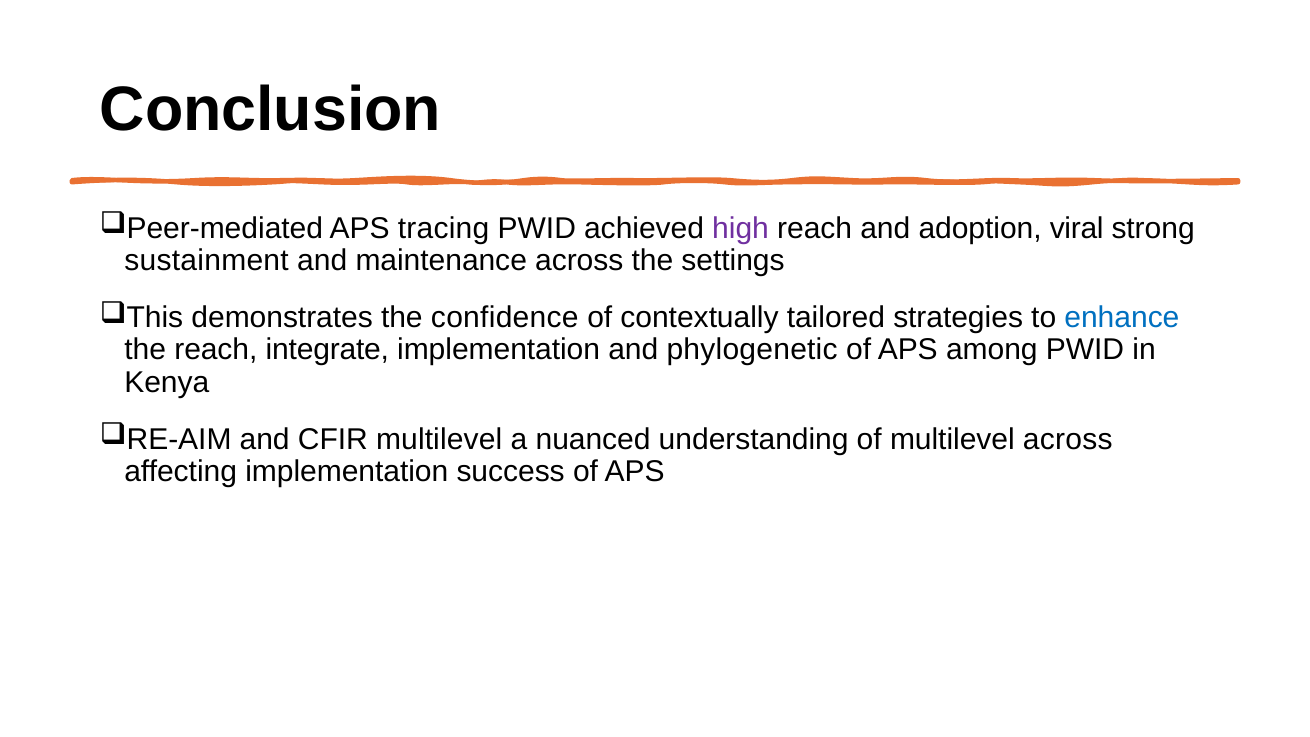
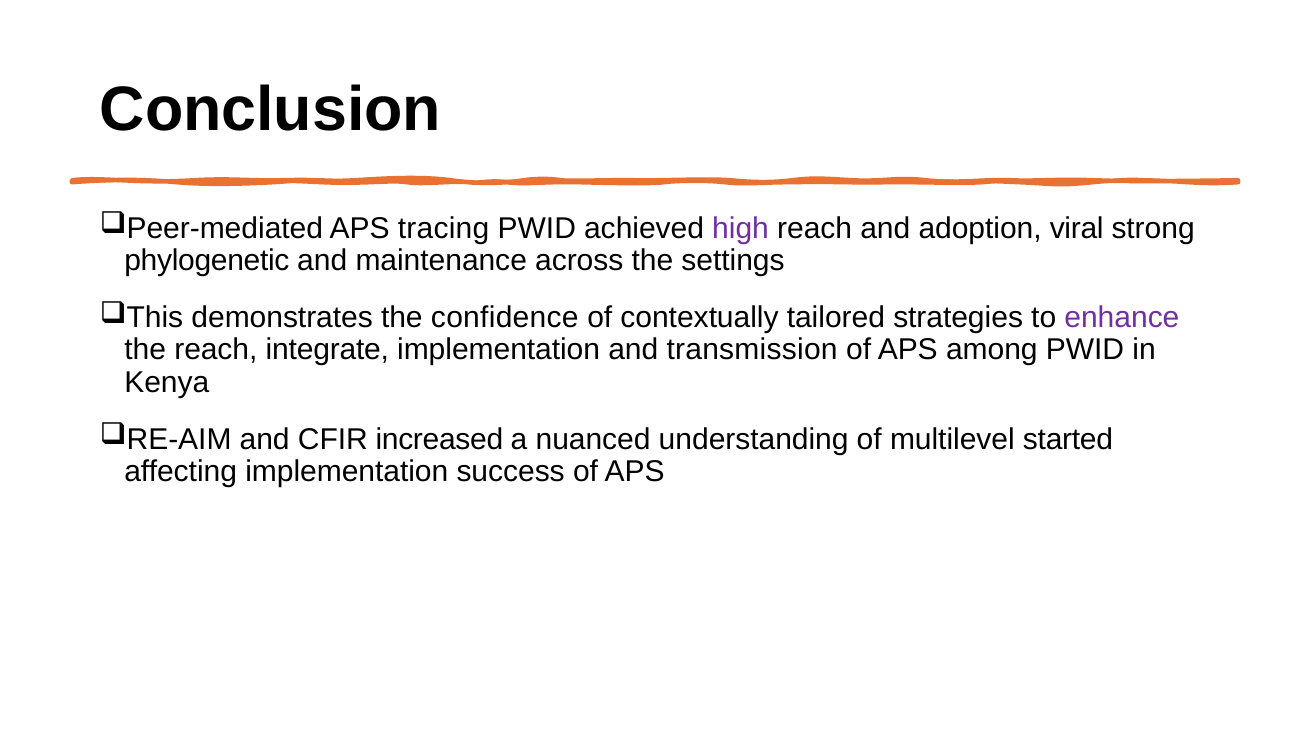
sustainment: sustainment -> phylogenetic (207, 261)
enhance colour: blue -> purple (1122, 318)
phylogenetic: phylogenetic -> transmission (752, 350)
CFIR multilevel: multilevel -> increased (439, 439)
multilevel across: across -> started (1068, 439)
